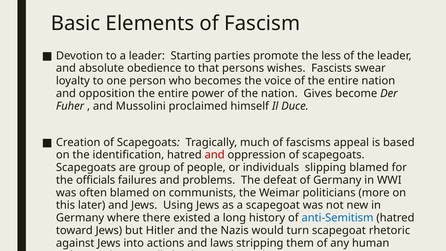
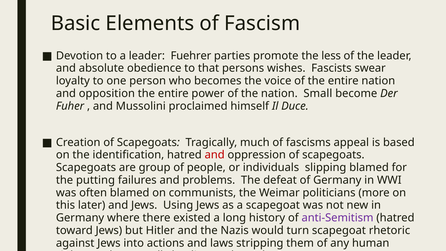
Starting: Starting -> Fuehrer (191, 56)
Gives: Gives -> Small (318, 93)
officials: officials -> putting (95, 180)
anti-Semitism colour: blue -> purple (337, 218)
